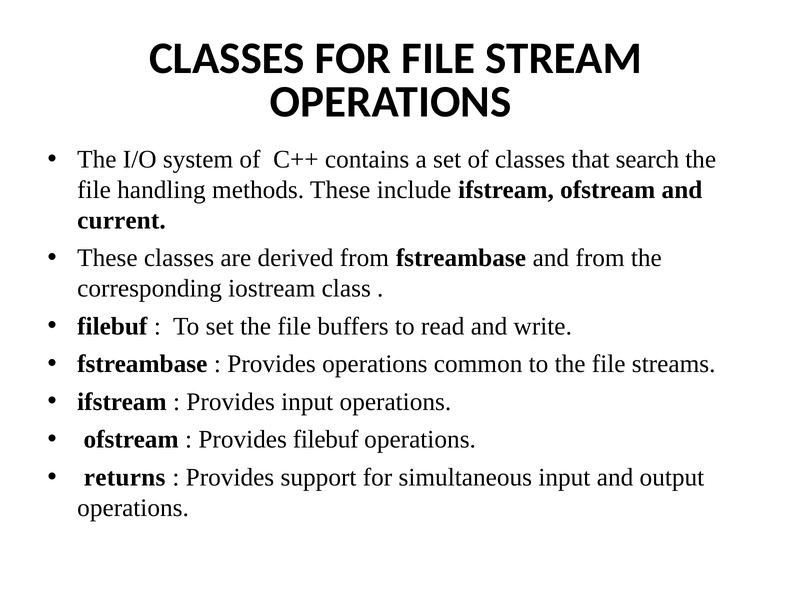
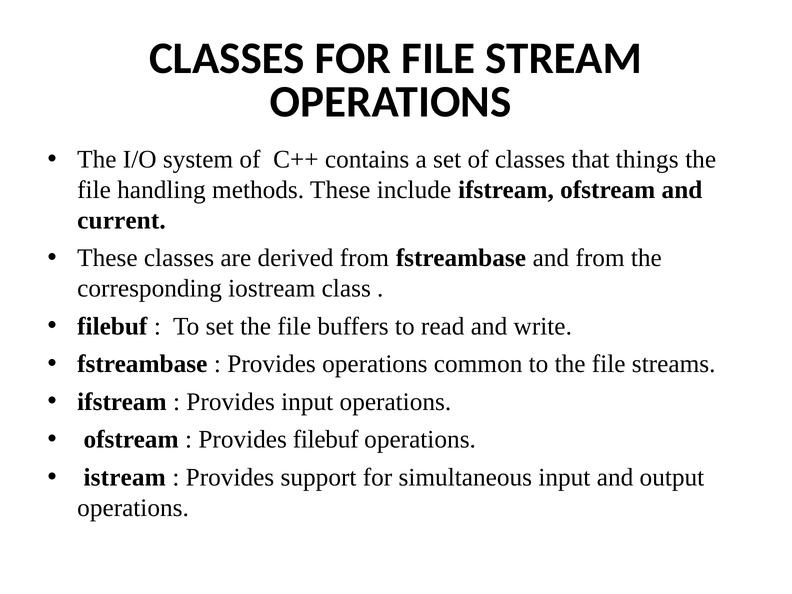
search: search -> things (647, 160)
returns: returns -> istream (125, 477)
